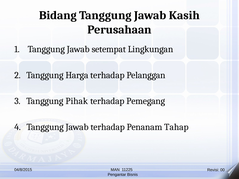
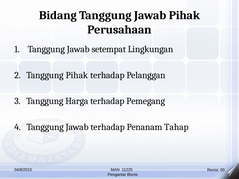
Jawab Kasih: Kasih -> Pihak (184, 15)
Tanggung Harga: Harga -> Pihak (77, 75)
Pihak: Pihak -> Harga (77, 101)
